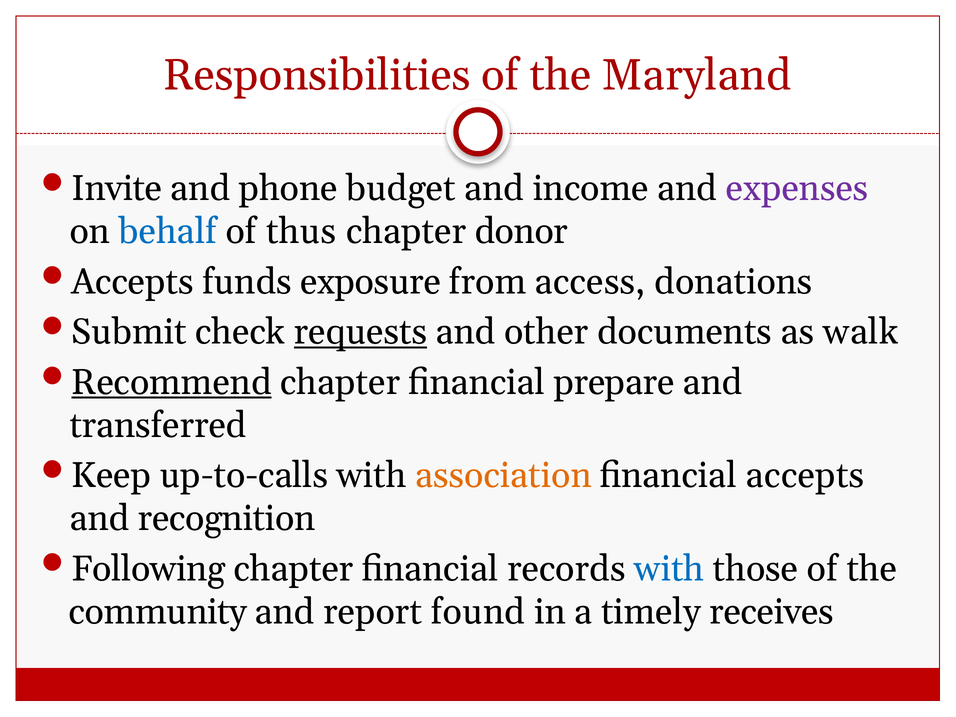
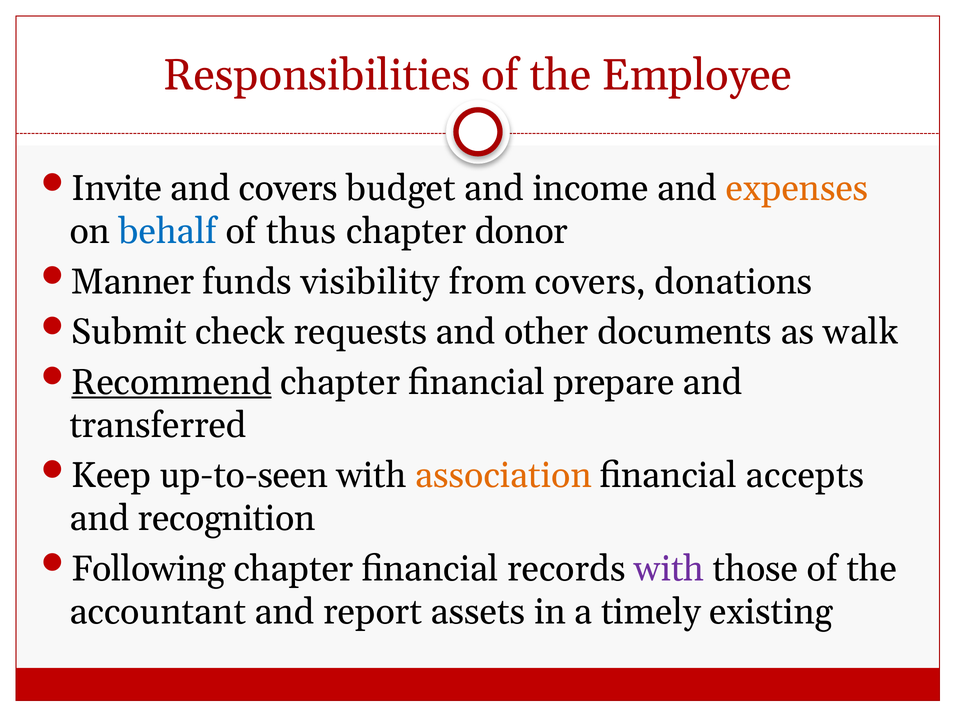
Maryland: Maryland -> Employee (697, 75)
and phone: phone -> covers (288, 188)
expenses colour: purple -> orange (797, 188)
Accepts: Accepts -> Manner (133, 282)
exposure: exposure -> visibility (370, 282)
from access: access -> covers (590, 282)
requests underline: present -> none (360, 332)
up-to-calls: up-to-calls -> up-to-seen (244, 475)
with colour: blue -> purple (669, 569)
community: community -> accountant (158, 612)
found: found -> assets (478, 612)
receives: receives -> existing (771, 612)
